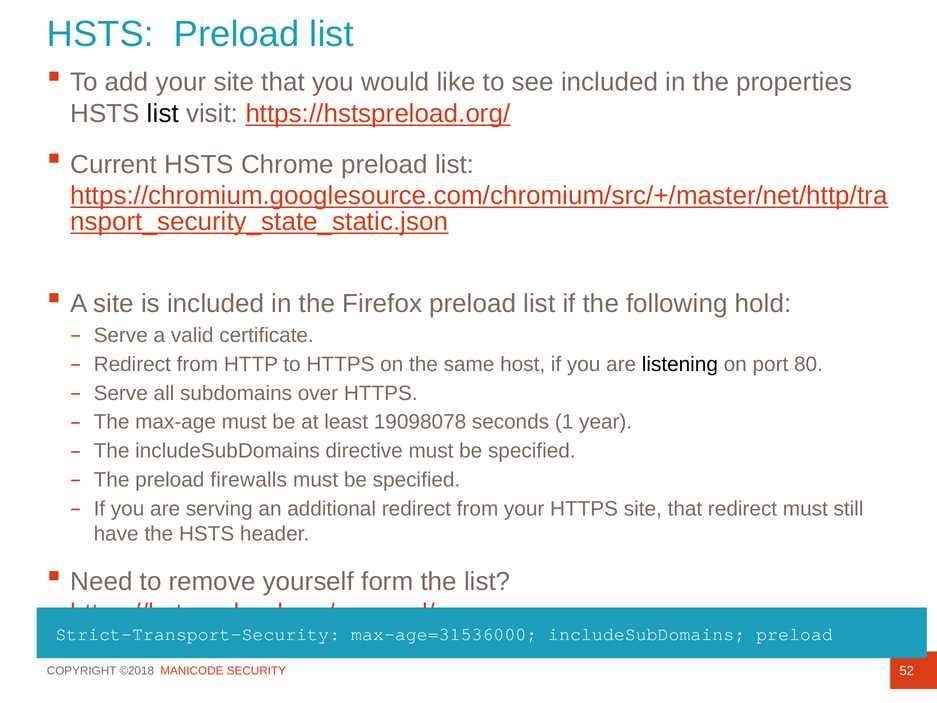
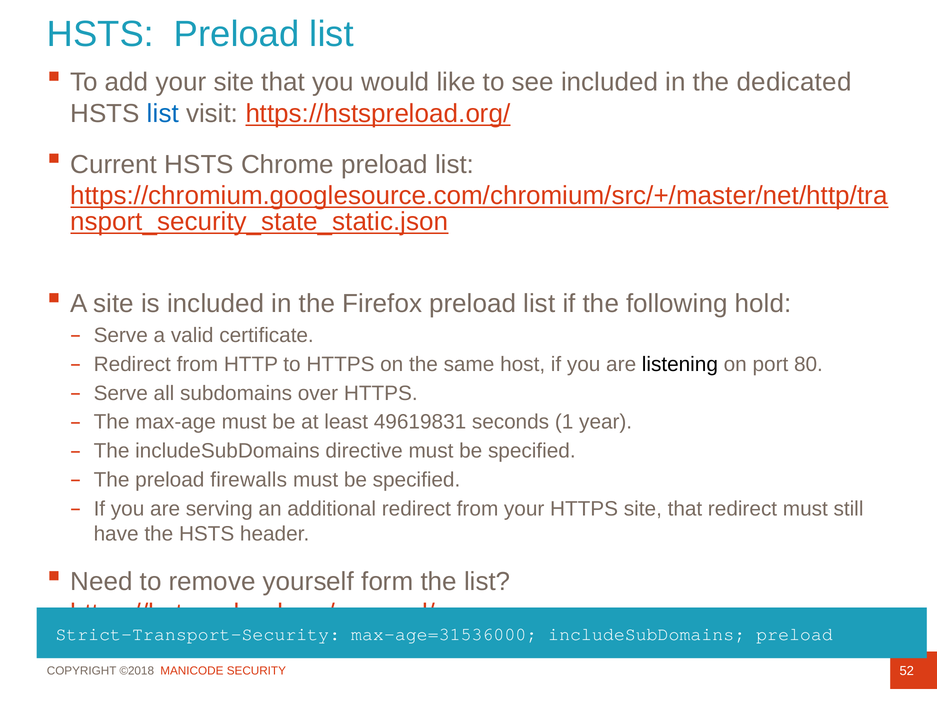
properties: properties -> dedicated (794, 82)
list colour: black -> blue (163, 114)
19098078: 19098078 -> 49619831 (420, 422)
